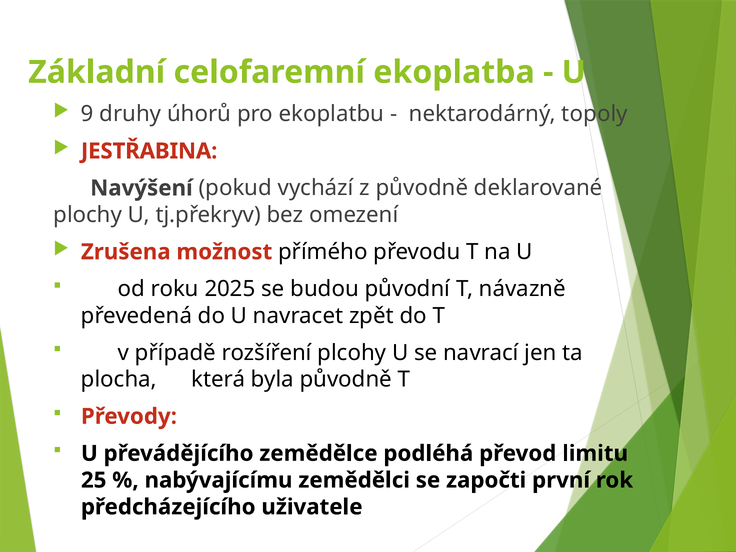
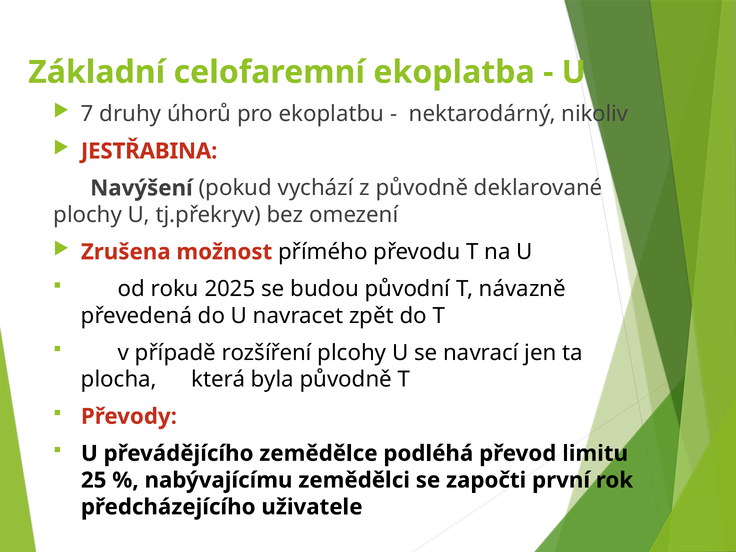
9: 9 -> 7 (87, 114)
topoly: topoly -> nikoliv (595, 114)
